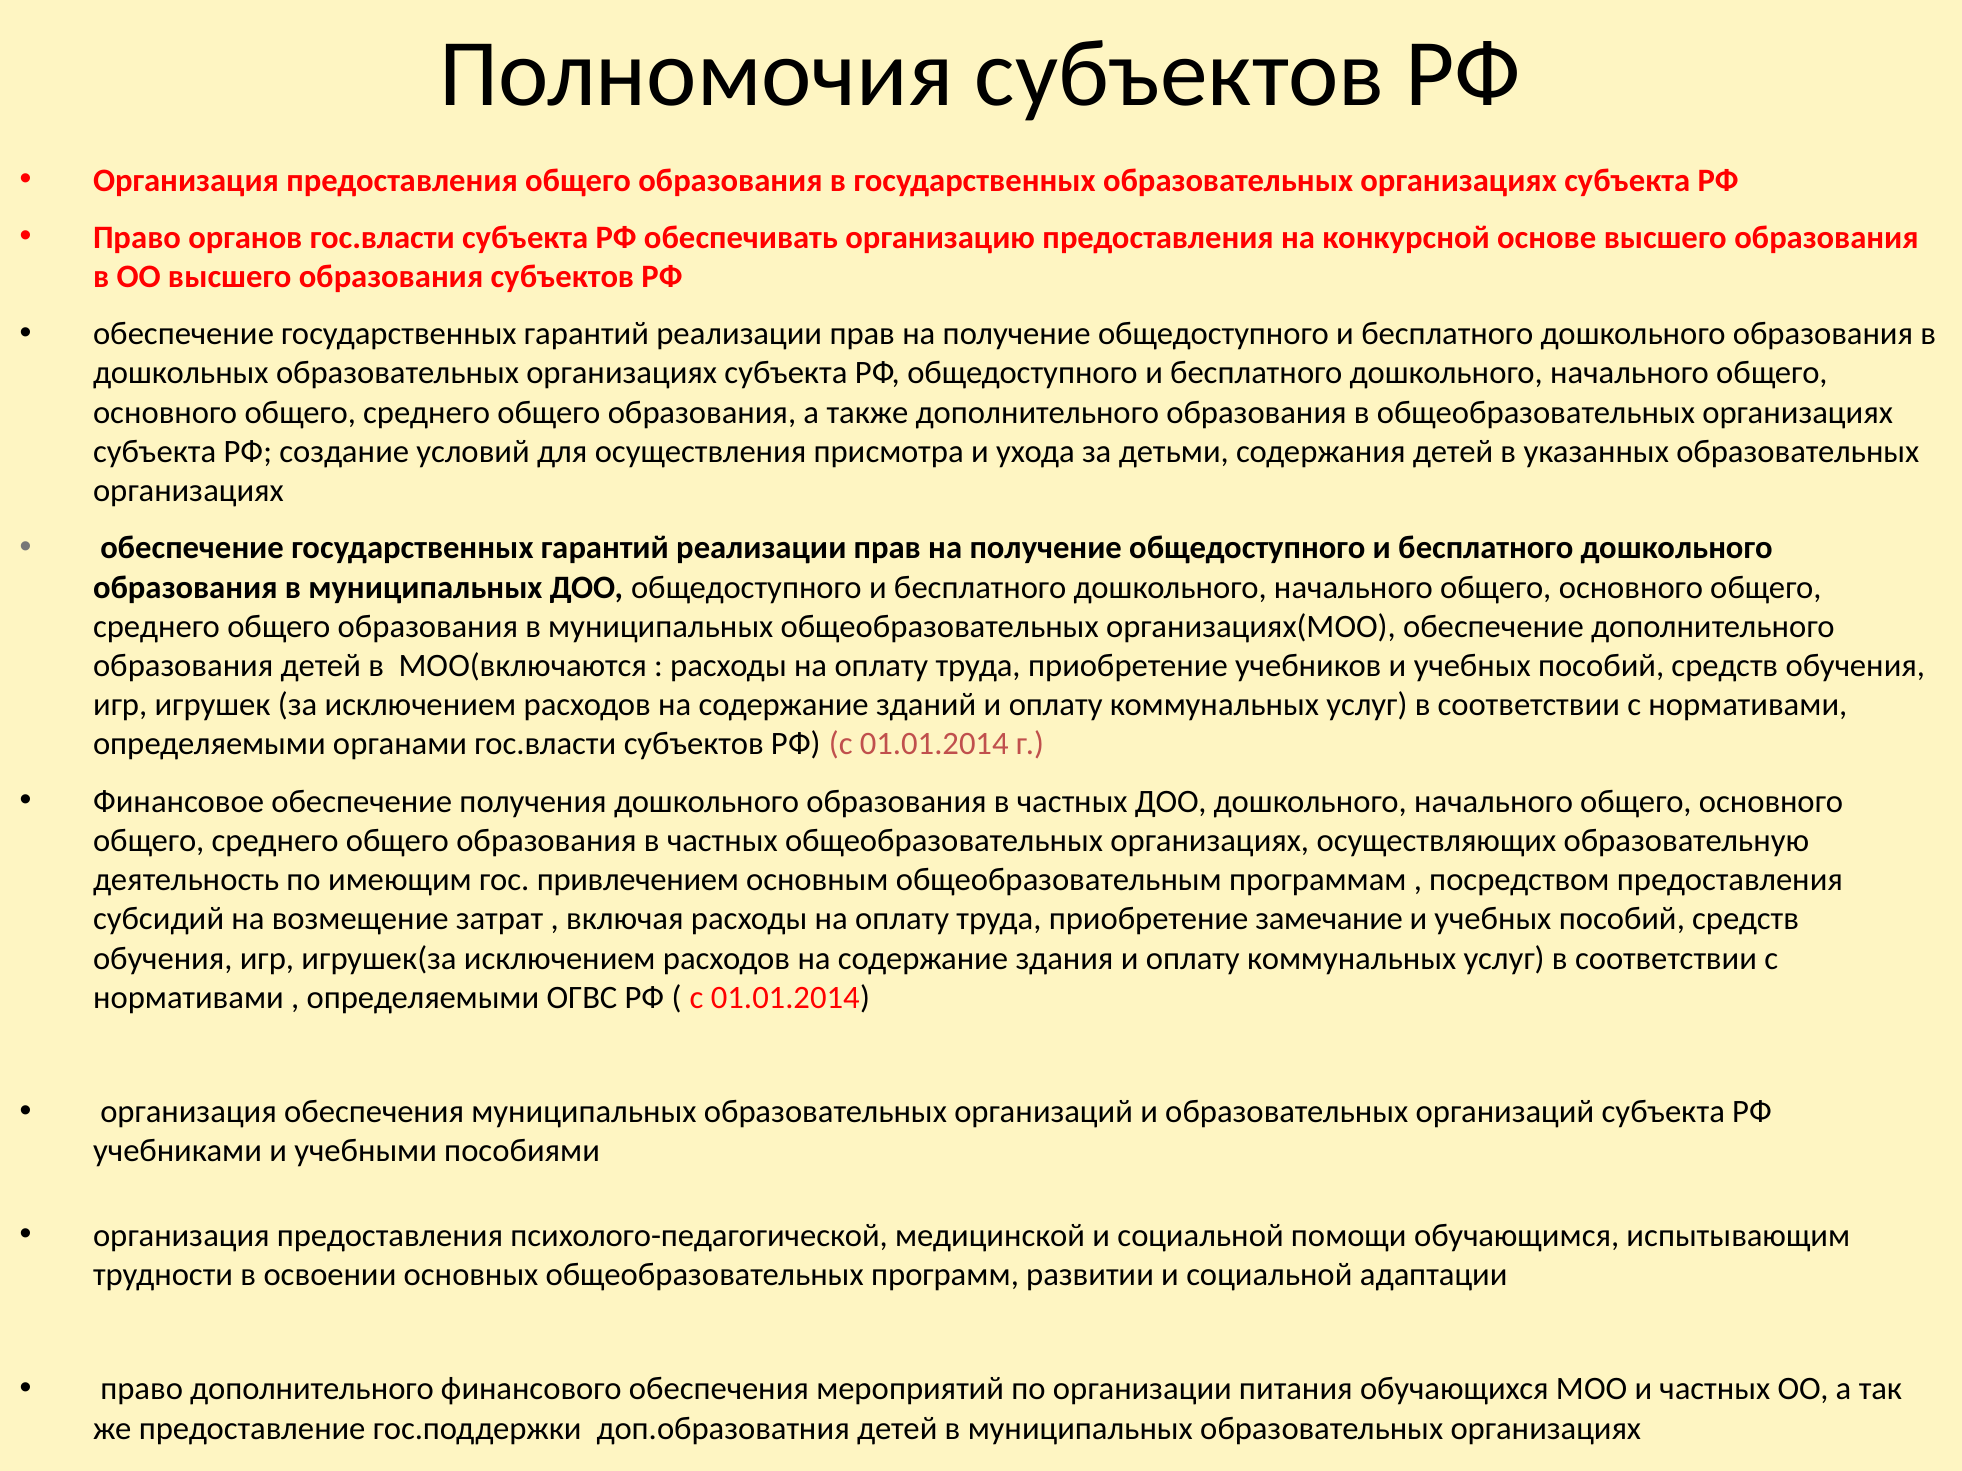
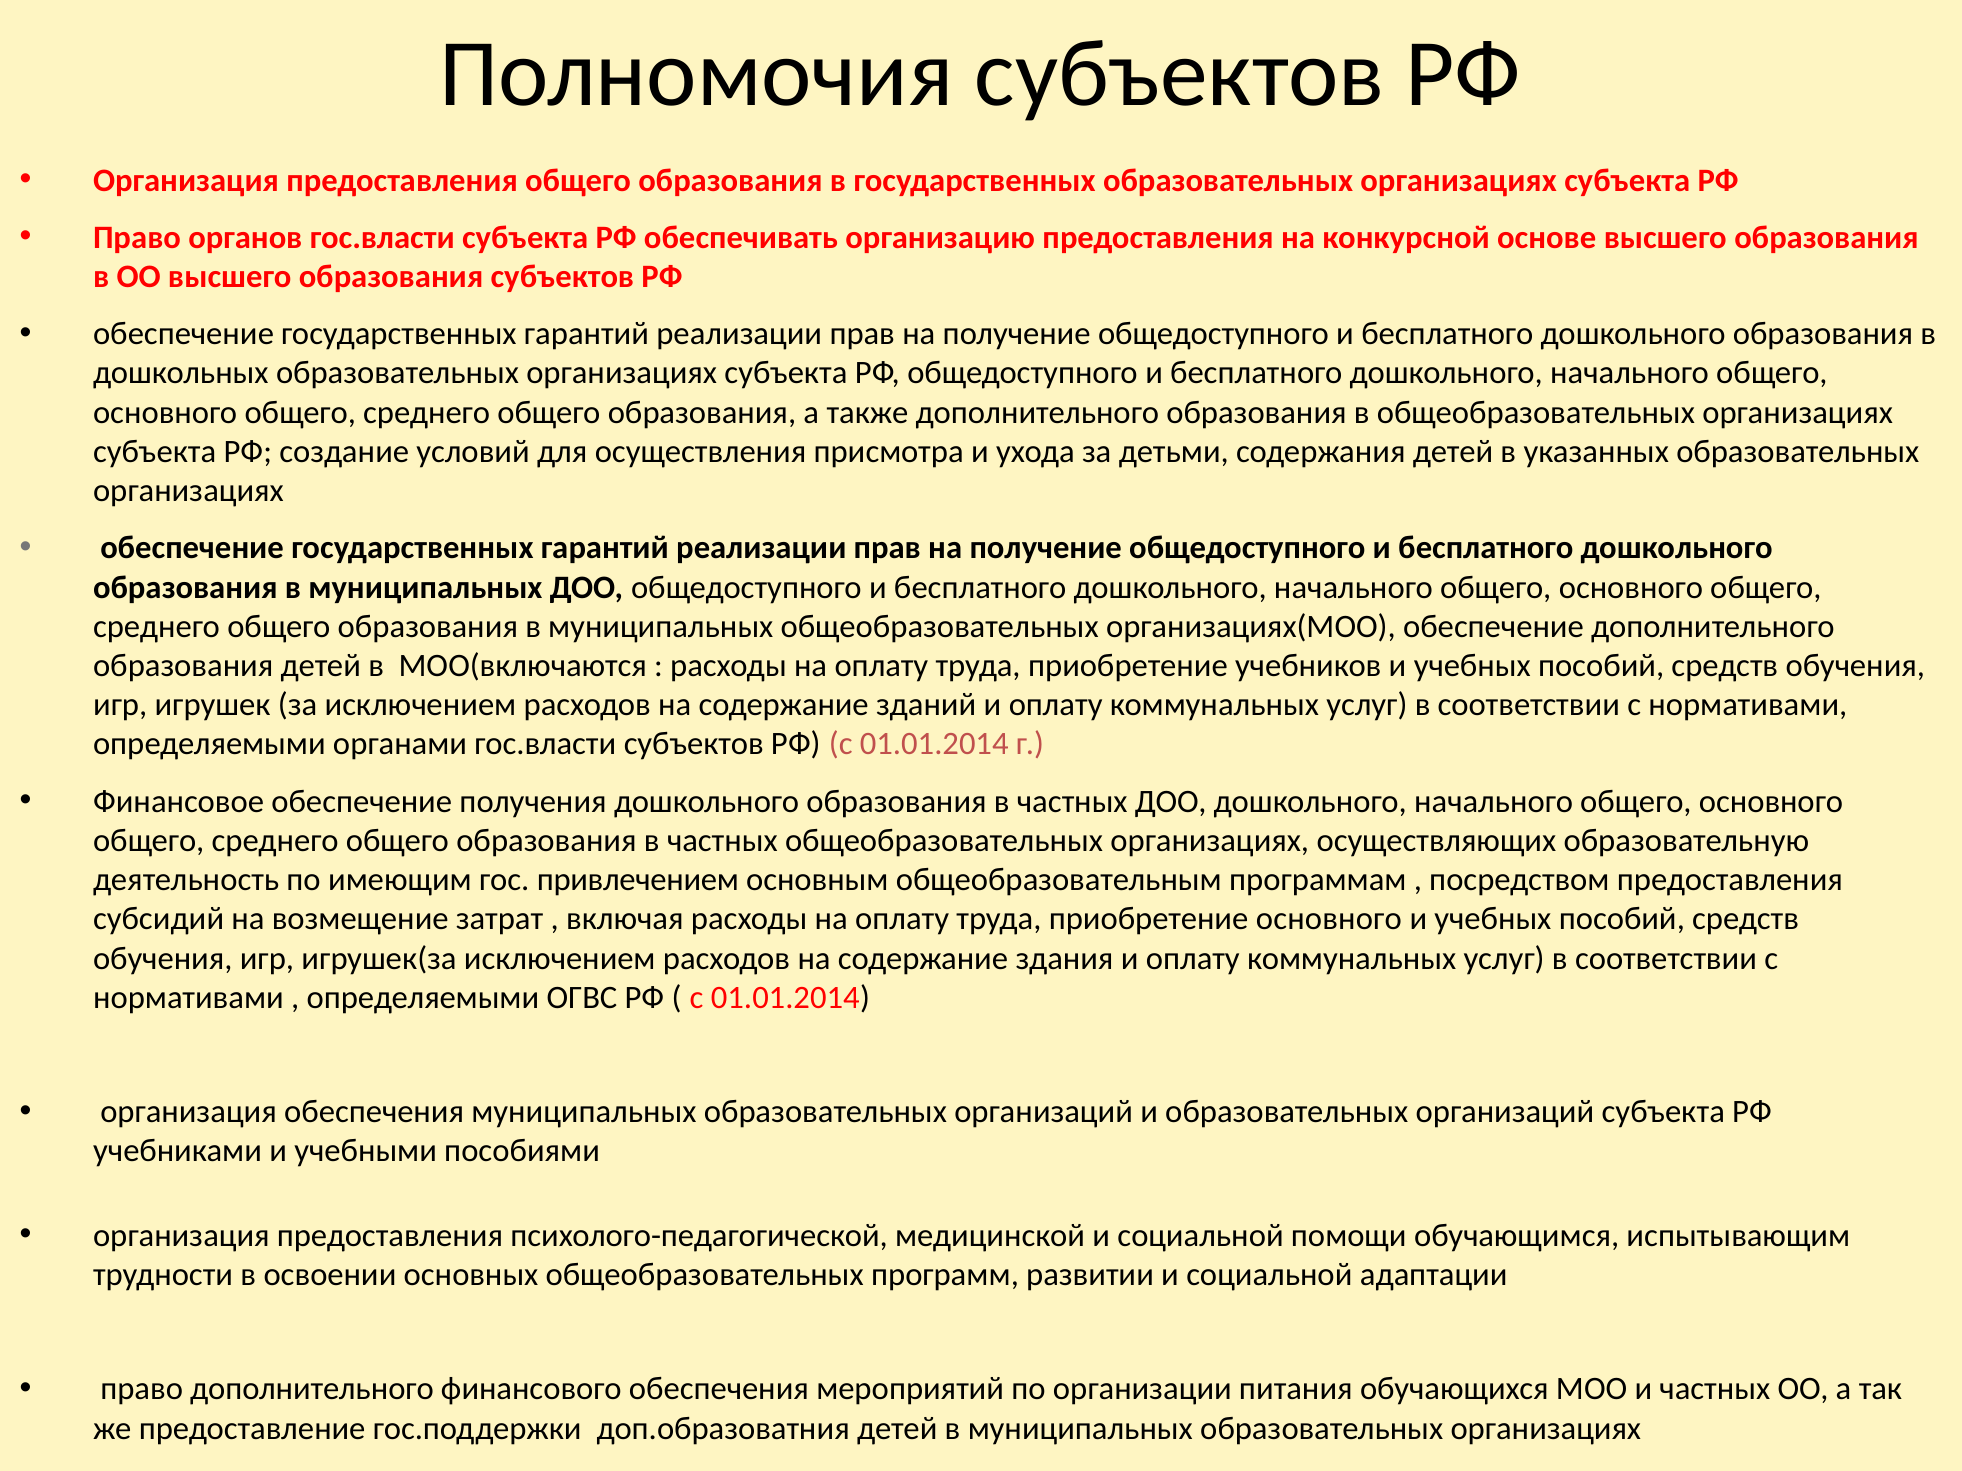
приобретение замечание: замечание -> основного (1329, 919)
